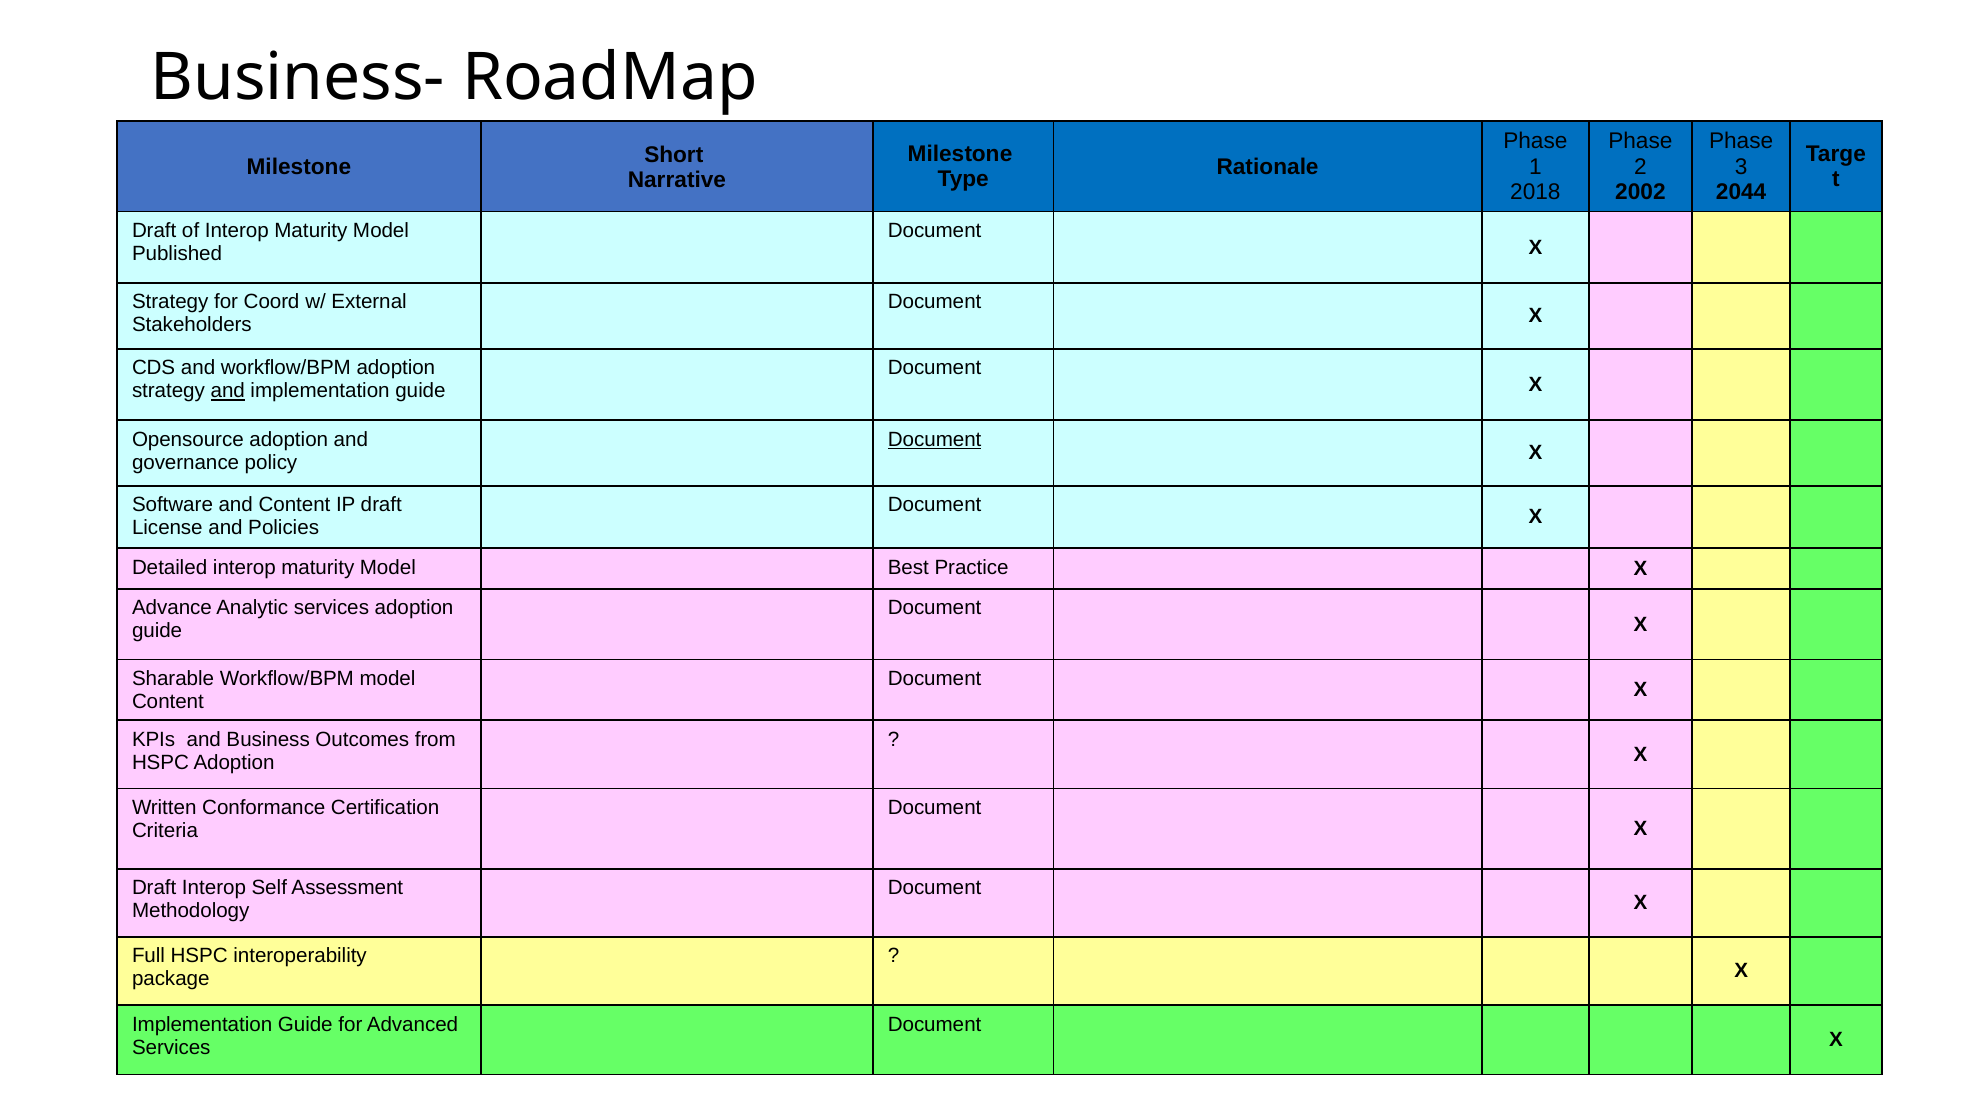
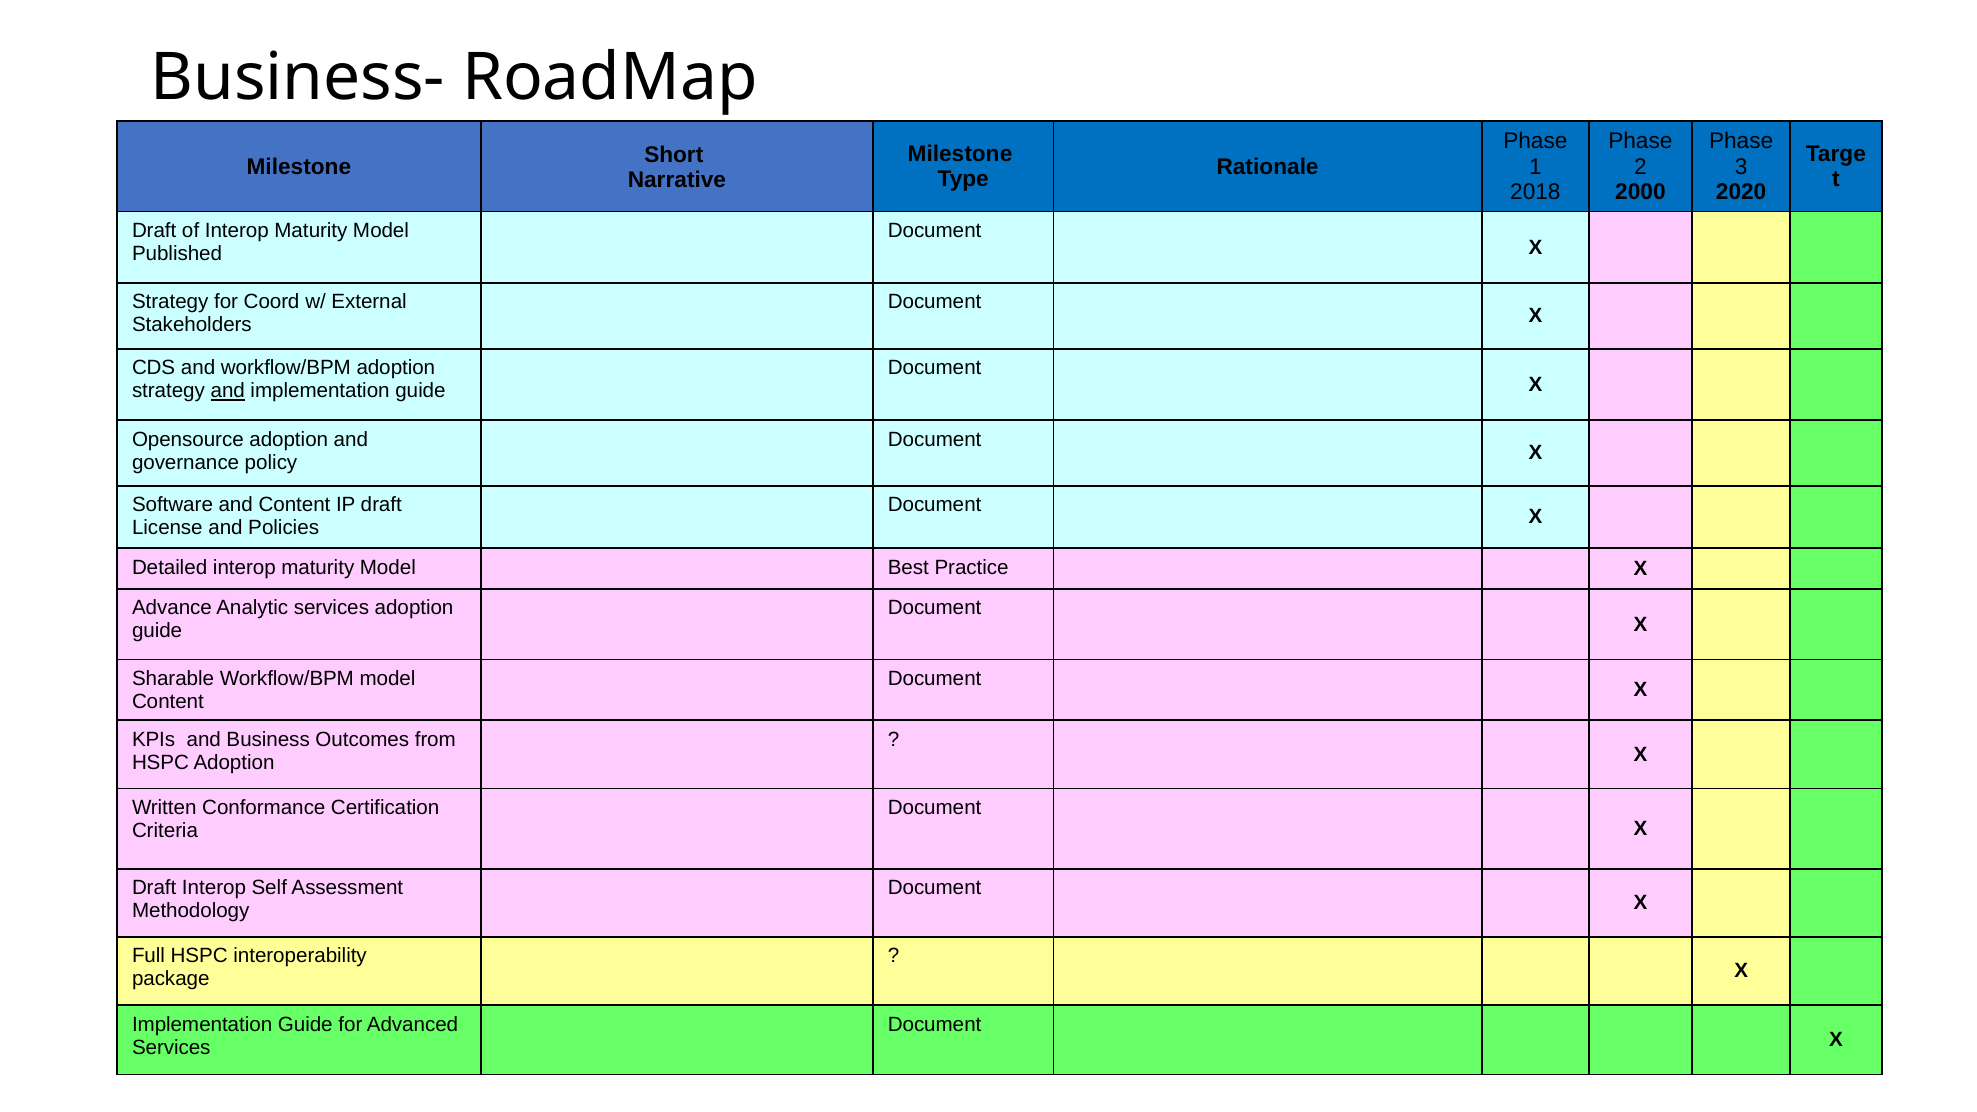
2002: 2002 -> 2000 (1640, 192)
2044: 2044 -> 2020 (1741, 192)
Document underline: present -> none (935, 439)
